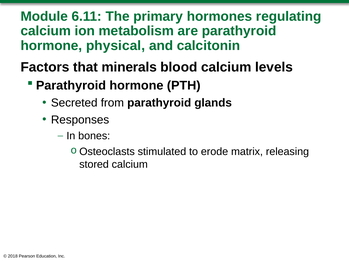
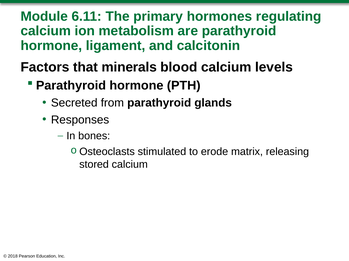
physical: physical -> ligament (116, 46)
